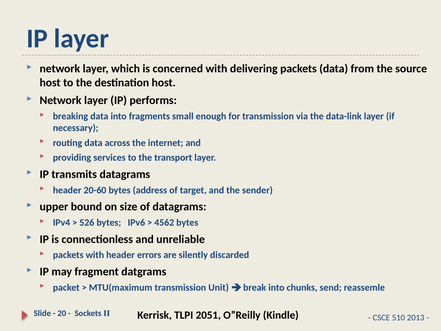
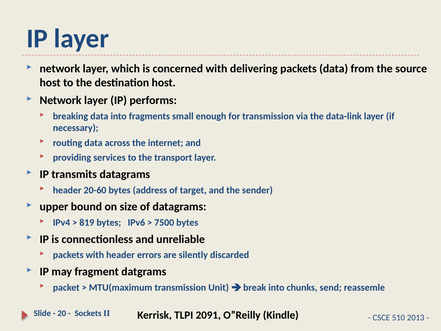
526: 526 -> 819 (87, 222)
4562: 4562 -> 7500 (164, 222)
2051: 2051 -> 2091 (208, 315)
